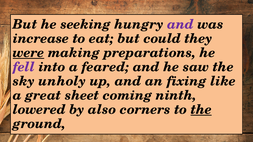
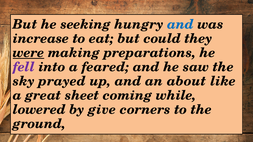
and colour: purple -> blue (180, 24)
unholy: unholy -> prayed (62, 81)
fixing: fixing -> about (186, 81)
ninth: ninth -> while (176, 96)
also: also -> give (102, 110)
the underline: present -> none (201, 110)
